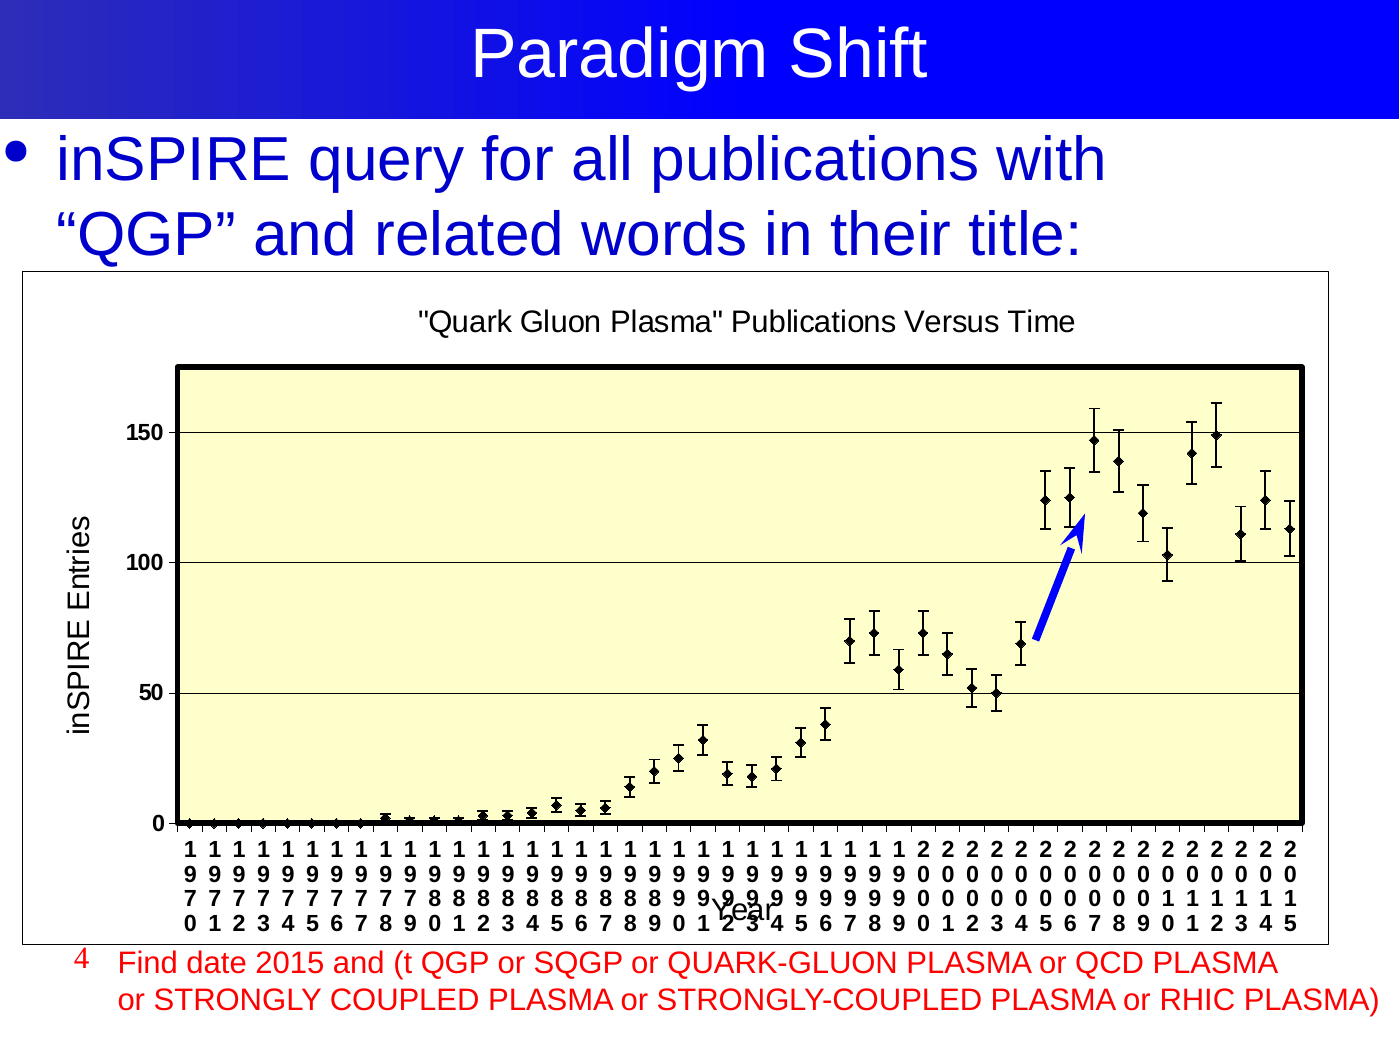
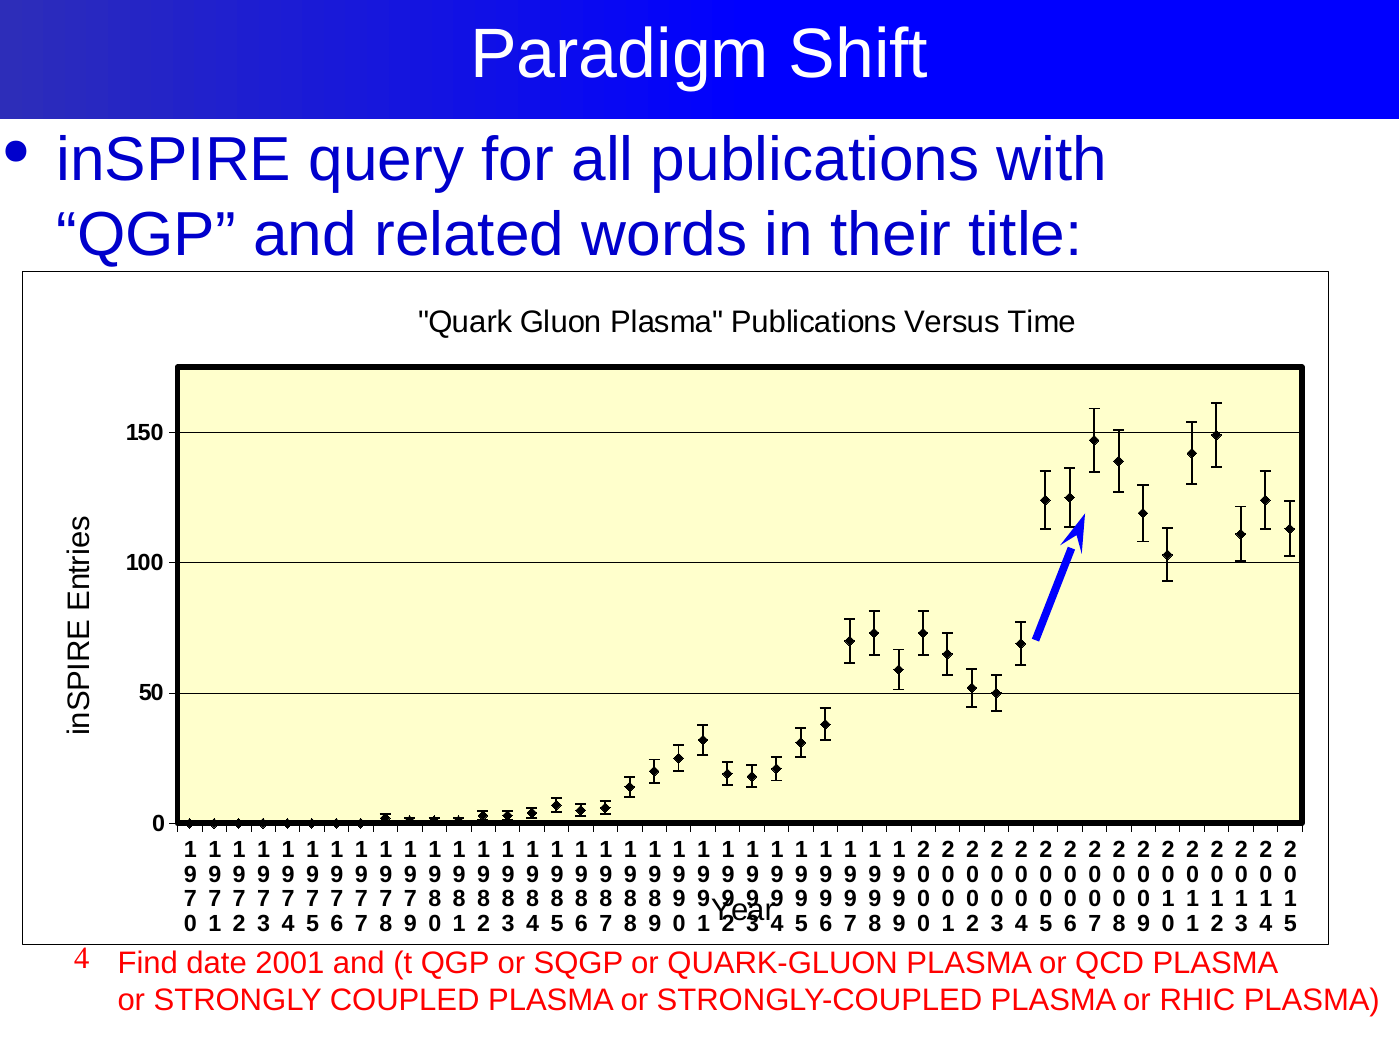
2015: 2015 -> 2001 (290, 963)
